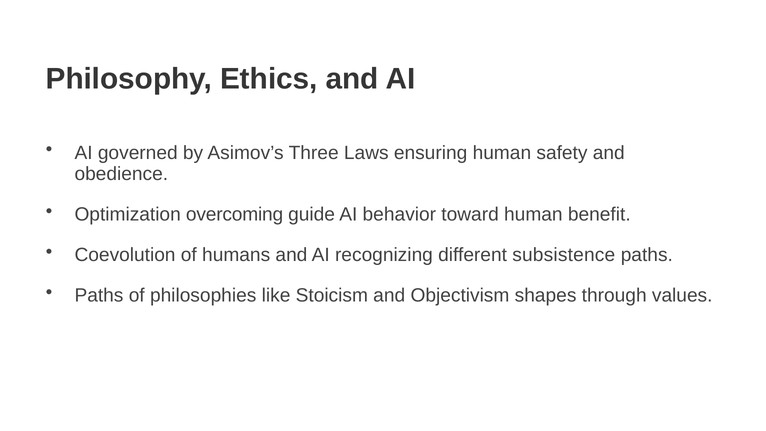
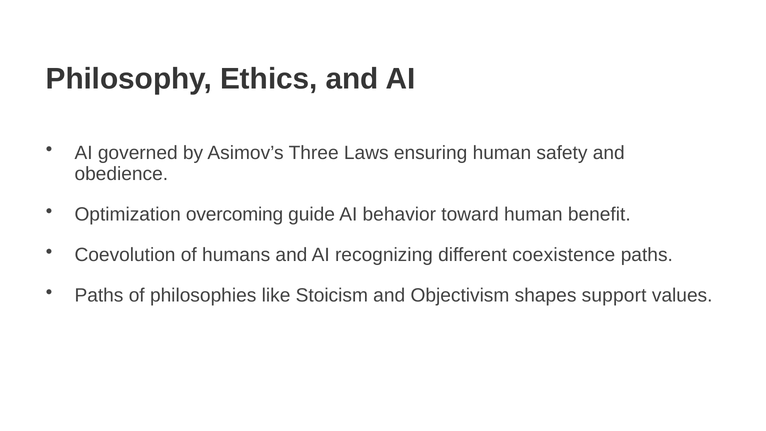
subsistence: subsistence -> coexistence (564, 255)
through: through -> support (614, 295)
